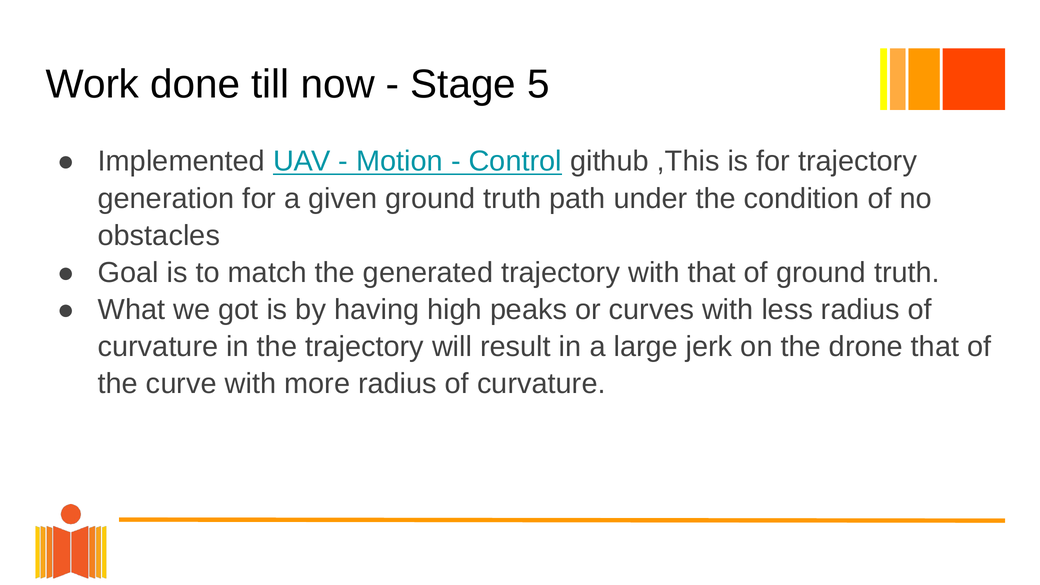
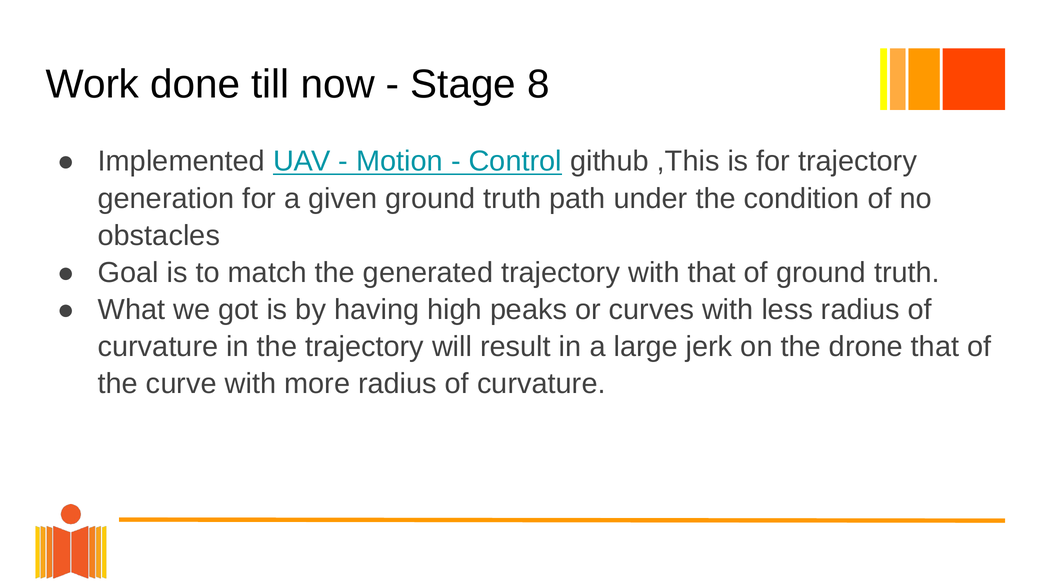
5: 5 -> 8 (538, 84)
